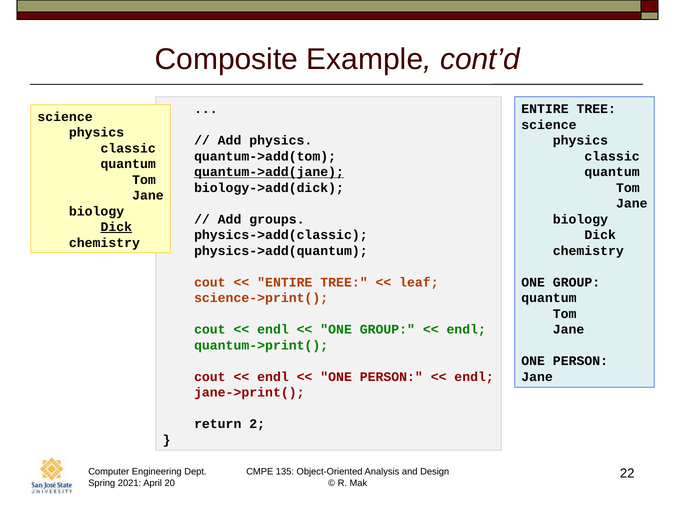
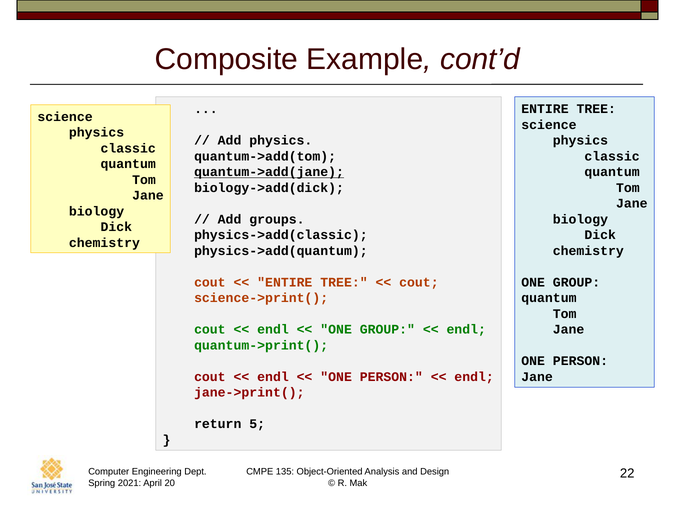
Dick underline: present -> none (116, 227)
leaf: leaf -> cout (419, 282)
2: 2 -> 5 (257, 424)
